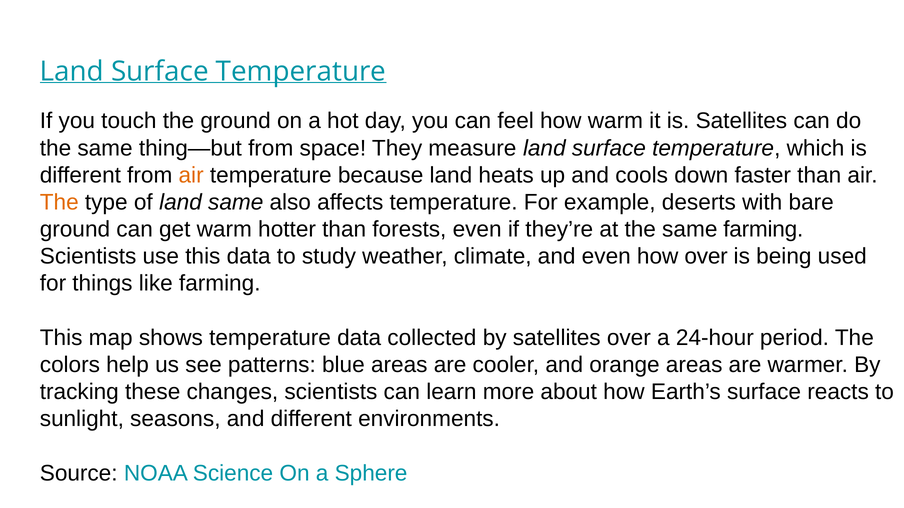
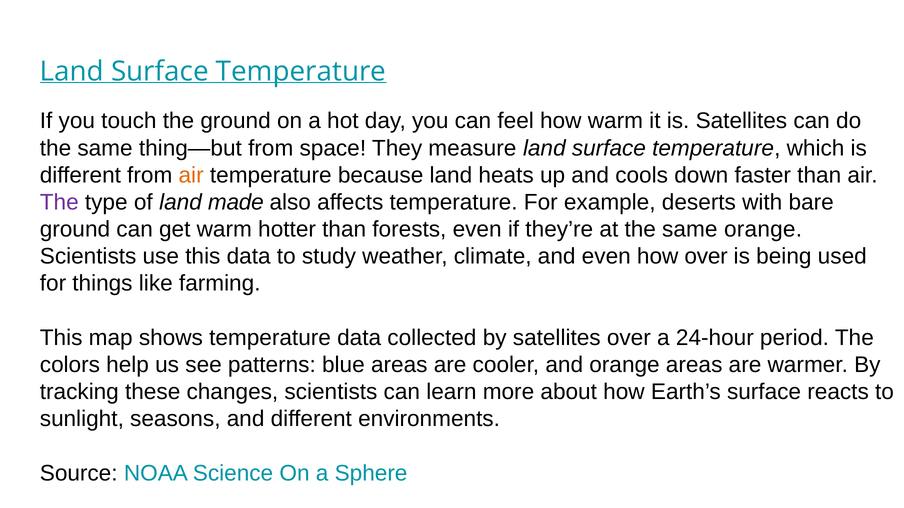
The colour: orange -> purple (59, 202)
land same: same -> made (236, 202)
same farming: farming -> orange (763, 230)
